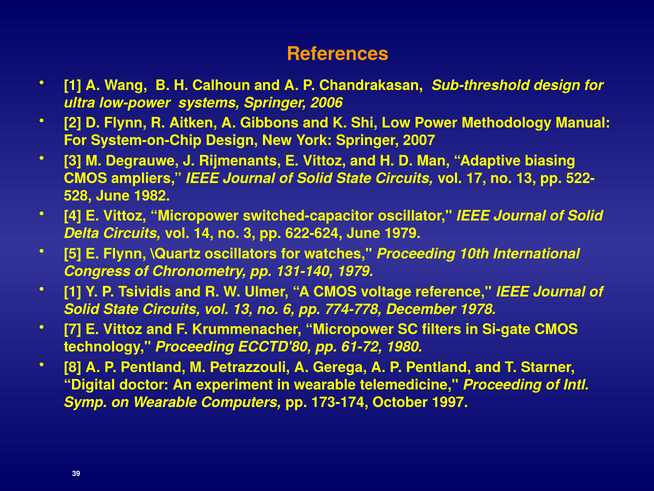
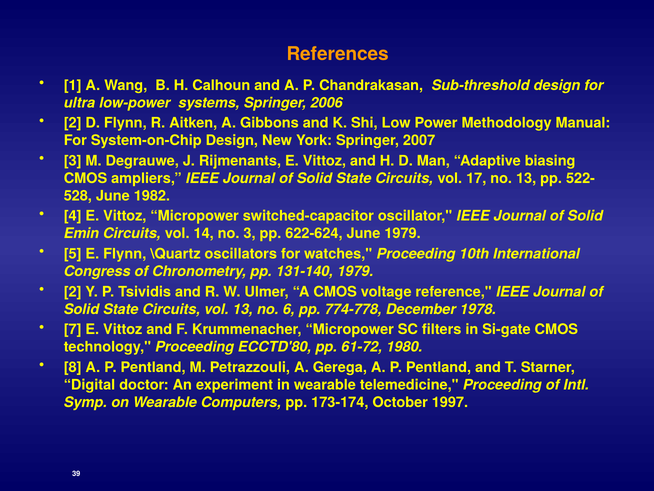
Delta: Delta -> Emin (81, 233)
1: 1 -> 2 (73, 292)
